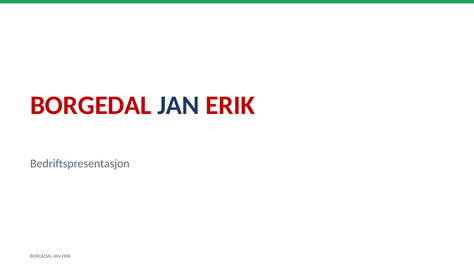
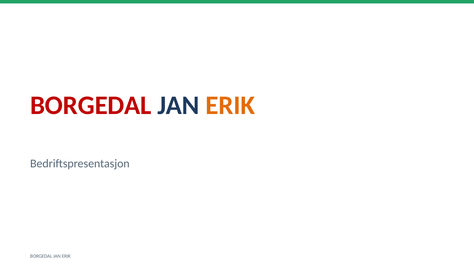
ERIK colour: red -> orange (230, 105)
